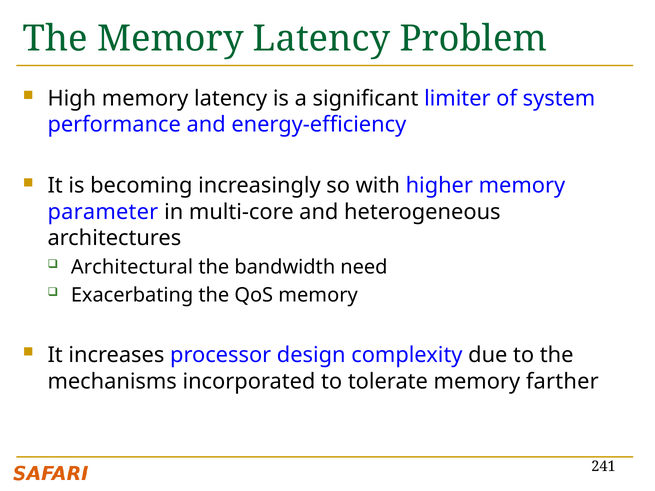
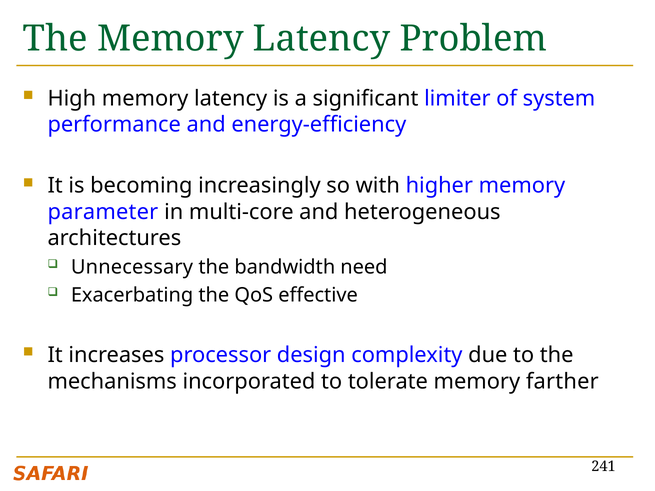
Architectural: Architectural -> Unnecessary (132, 267)
QoS memory: memory -> effective (318, 295)
